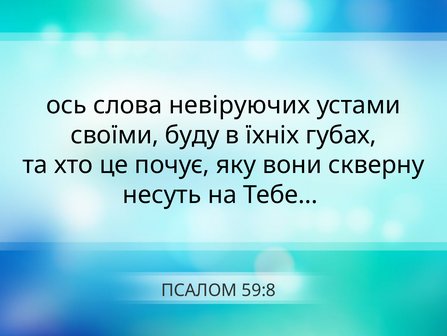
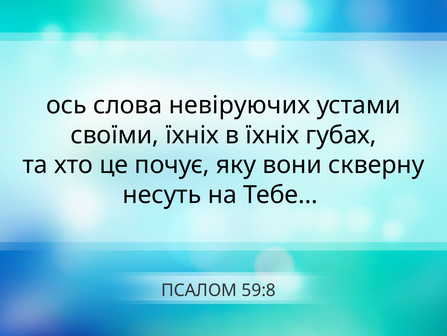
своїми буду: буду -> їхніх (192, 135)
